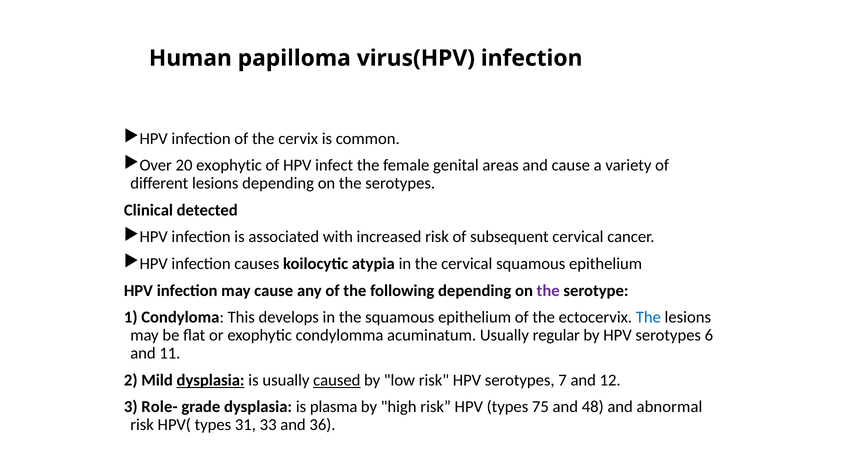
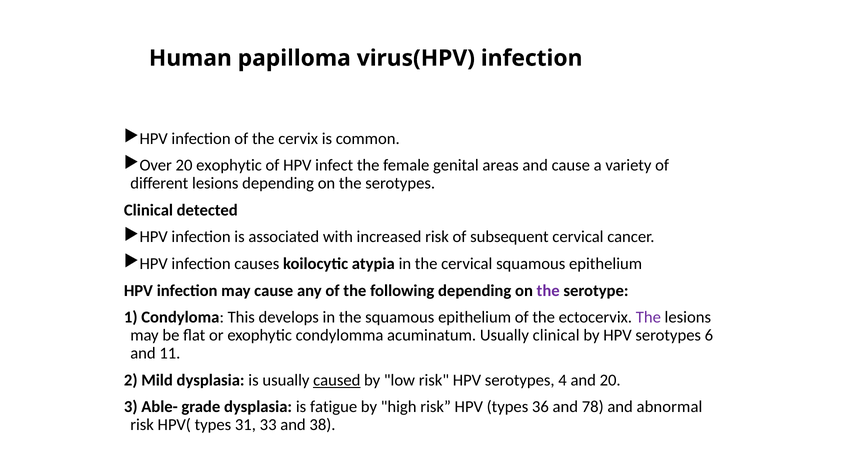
The colour: blue -> purple (648, 317)
Usually regular: regular -> clinical (556, 335)
dysplasia underline: present -> none (211, 380)
7: 7 -> 4 (563, 380)
and 12: 12 -> 20 (610, 380)
Role-: Role- -> Able- (160, 407)
plasma: plasma -> fatigue (334, 407)
75: 75 -> 36 (540, 407)
48: 48 -> 78 (593, 407)
36: 36 -> 38 (323, 425)
